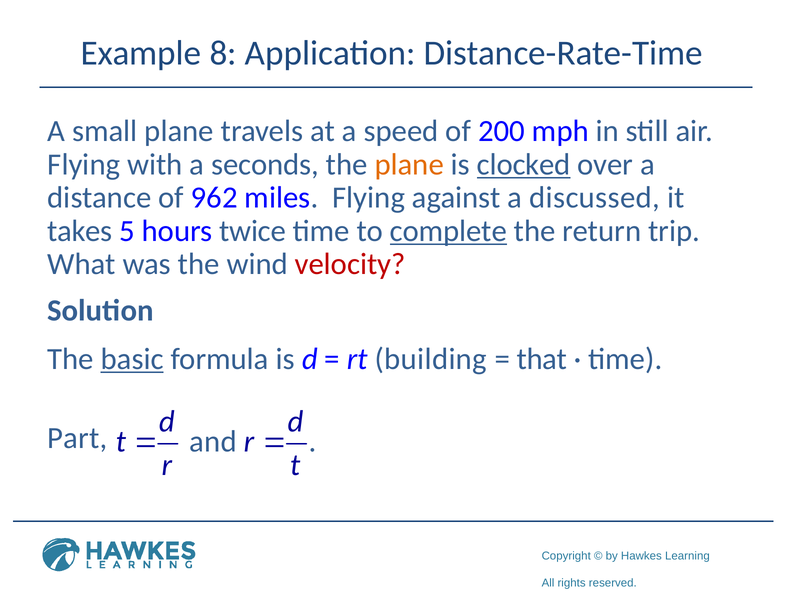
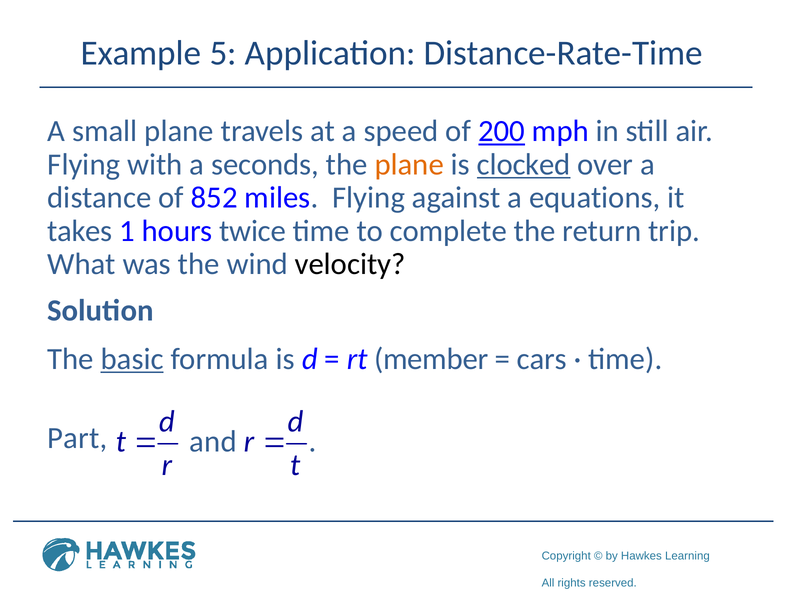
8: 8 -> 5 (223, 53)
200 underline: none -> present (502, 131)
962: 962 -> 852 (214, 198)
discussed: discussed -> equations (595, 198)
5: 5 -> 1 (127, 231)
complete underline: present -> none (448, 231)
velocity colour: red -> black (350, 264)
building: building -> member (431, 359)
that: that -> cars (542, 359)
